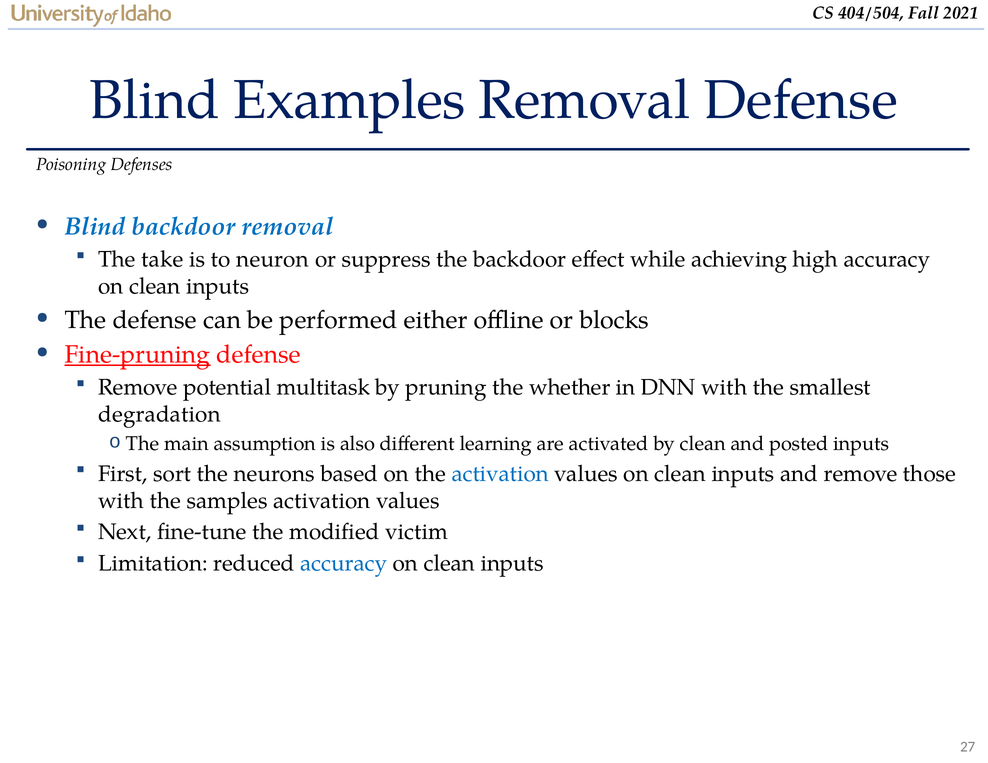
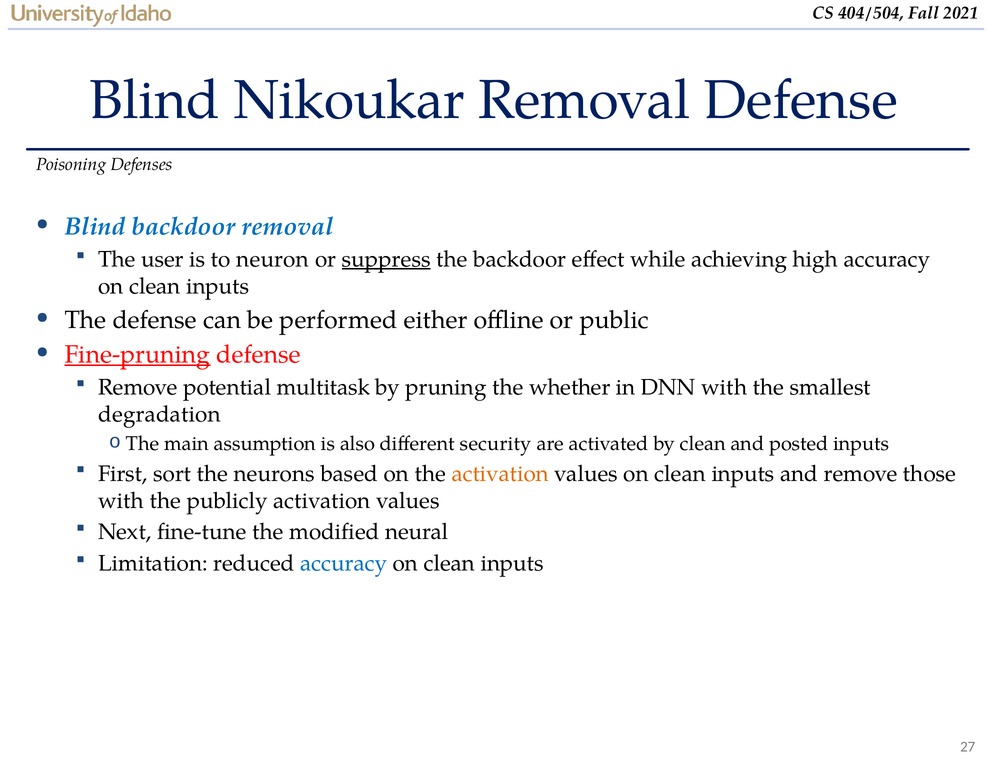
Examples: Examples -> Nikoukar (349, 100)
take: take -> user (163, 259)
suppress underline: none -> present (386, 259)
blocks: blocks -> public (614, 320)
learning: learning -> security (496, 444)
activation colour: blue -> orange (500, 474)
samples: samples -> publicly (227, 501)
victim: victim -> neural (417, 532)
